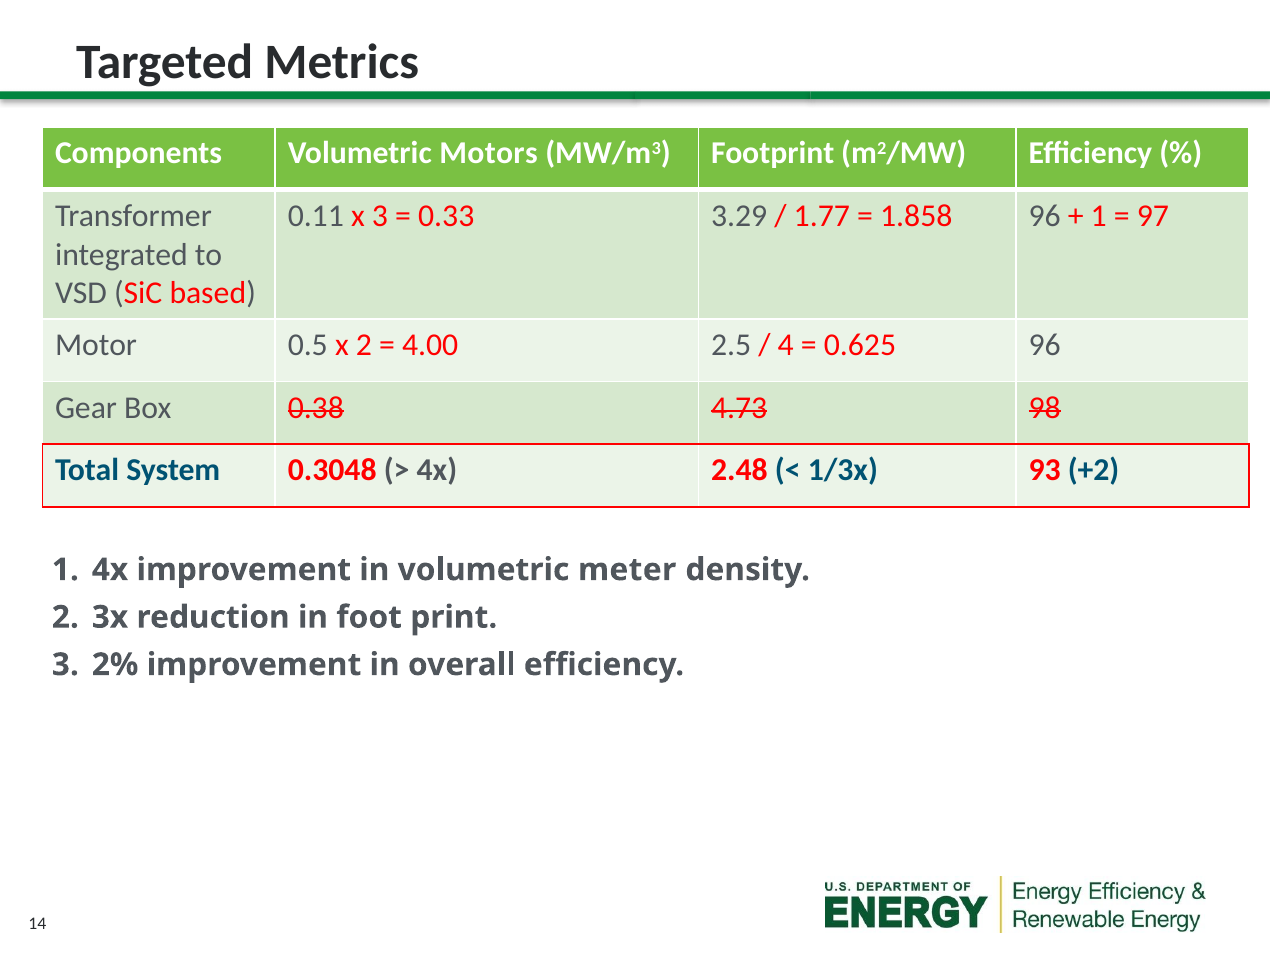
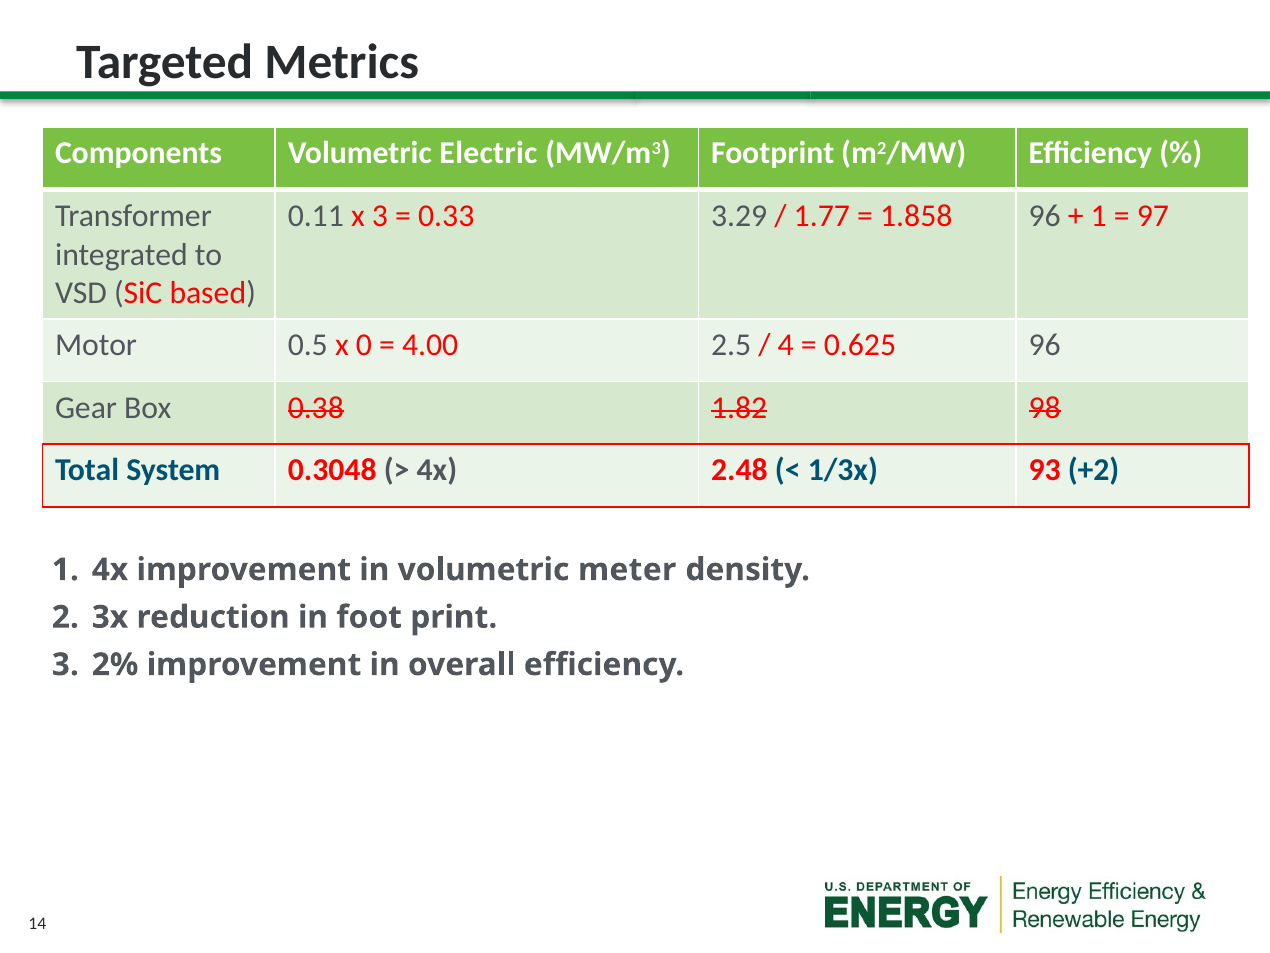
Motors: Motors -> Electric (488, 153)
x 2: 2 -> 0 (364, 345)
4.73: 4.73 -> 1.82 (739, 407)
